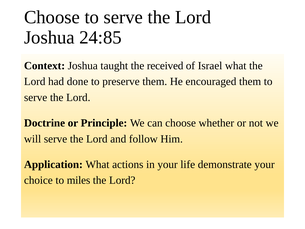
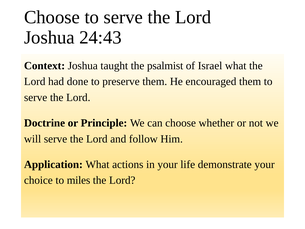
24:85: 24:85 -> 24:43 (101, 37)
received: received -> psalmist (165, 66)
